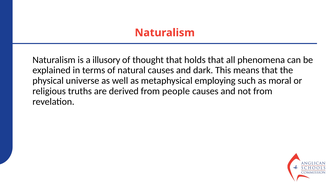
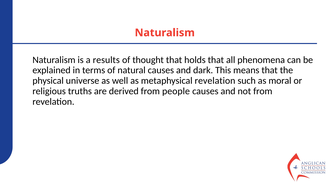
illusory: illusory -> results (106, 60)
metaphysical employing: employing -> revelation (215, 81)
